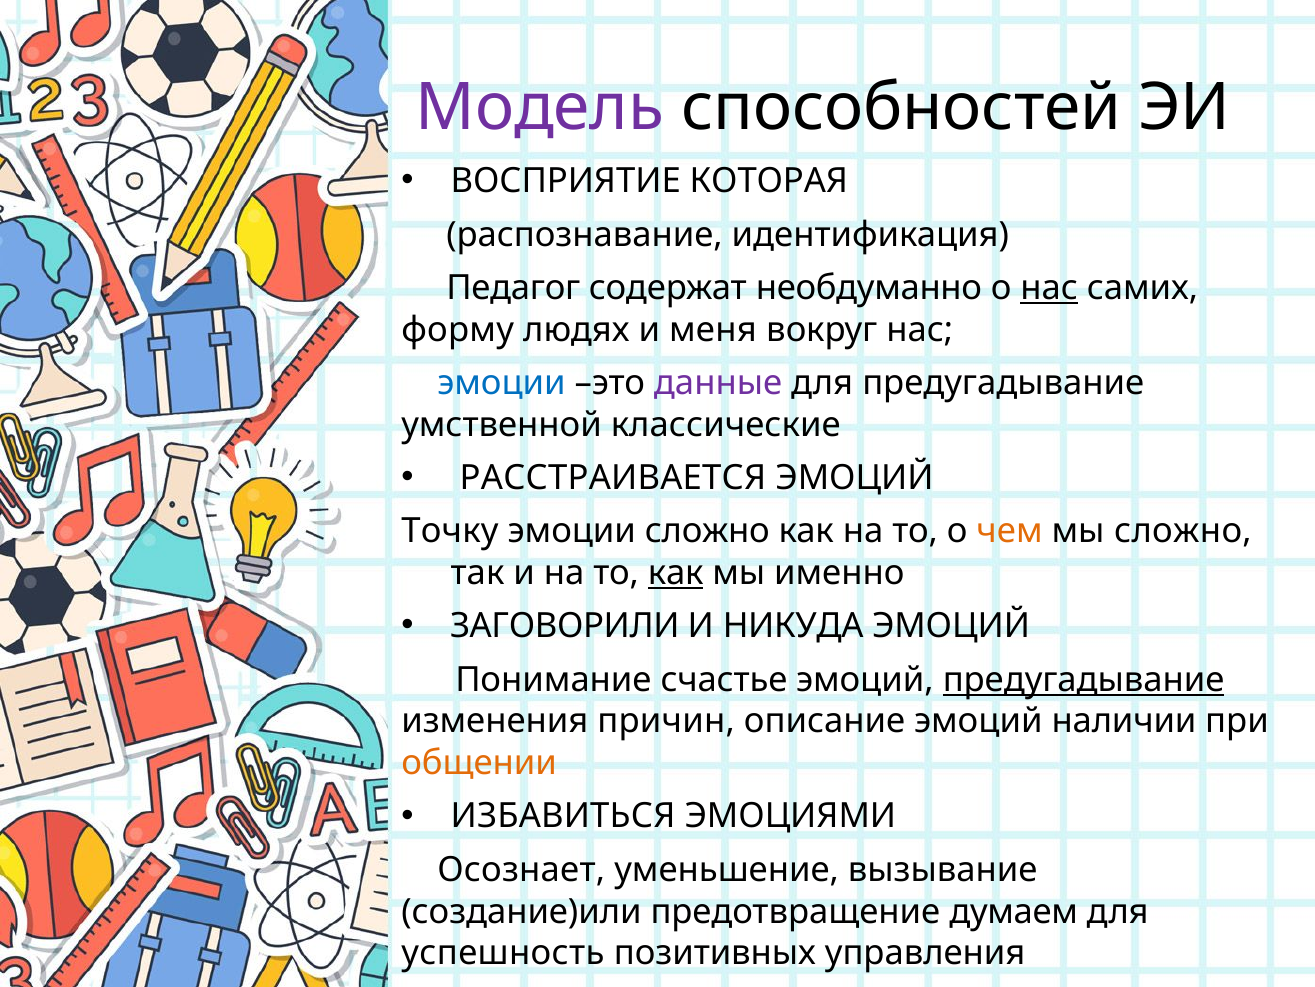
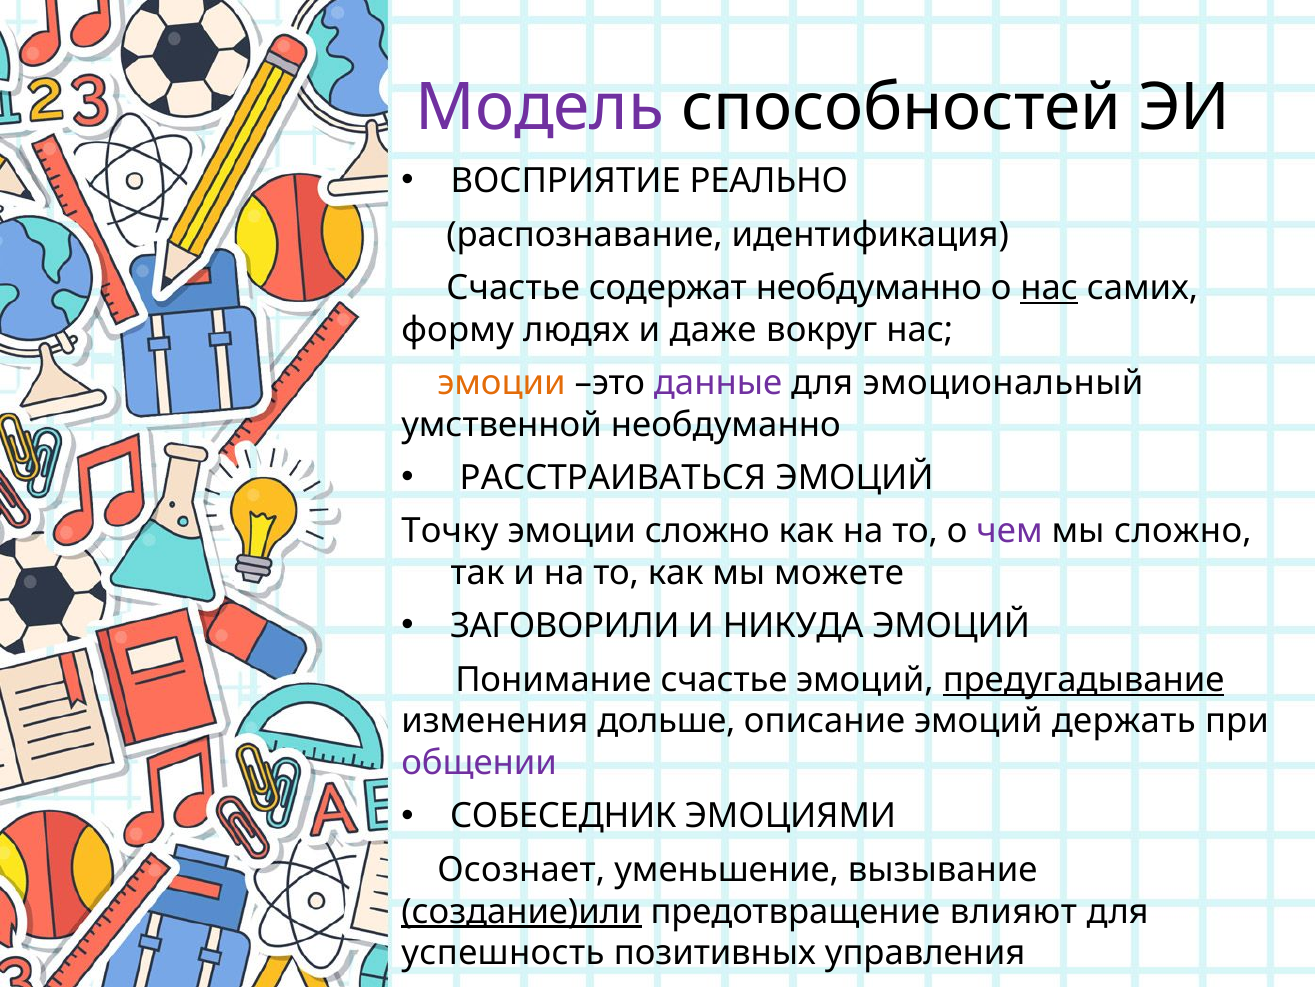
КОТОРАЯ: КОТОРАЯ -> РЕАЛЬНО (769, 181)
Педагог: Педагог -> Счастье (513, 288)
меня: меня -> даже (713, 329)
эмоции colour: blue -> orange (502, 383)
для предугадывание: предугадывание -> эмоциональный (1003, 383)
умственной классические: классические -> необдуманно (726, 424)
РАССТРАИВАЕТСЯ: РАССТРАИВАЕТСЯ -> РАССТРАИВАТЬСЯ (613, 478)
чем colour: orange -> purple (1010, 531)
как underline: present -> none (676, 573)
именно: именно -> можете (839, 573)
причин: причин -> дольше (666, 721)
наличии: наличии -> держать (1124, 721)
общении colour: orange -> purple (479, 763)
ИЗБАВИТЬСЯ: ИЗБАВИТЬСЯ -> СОБЕСЕДНИК (563, 816)
создание)или underline: none -> present (521, 911)
думаем: думаем -> влияют (1013, 911)
